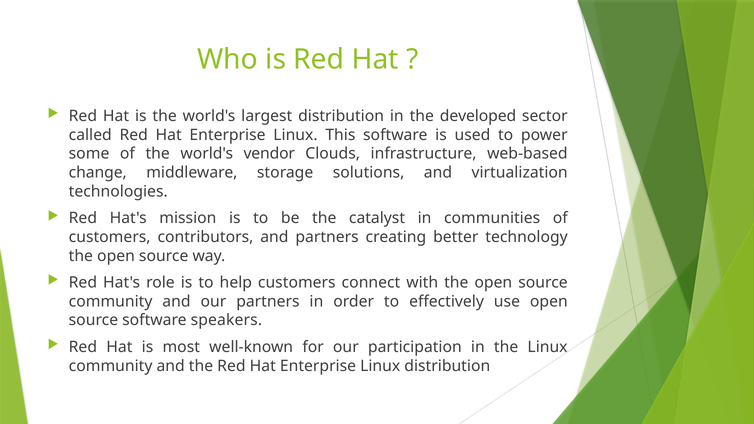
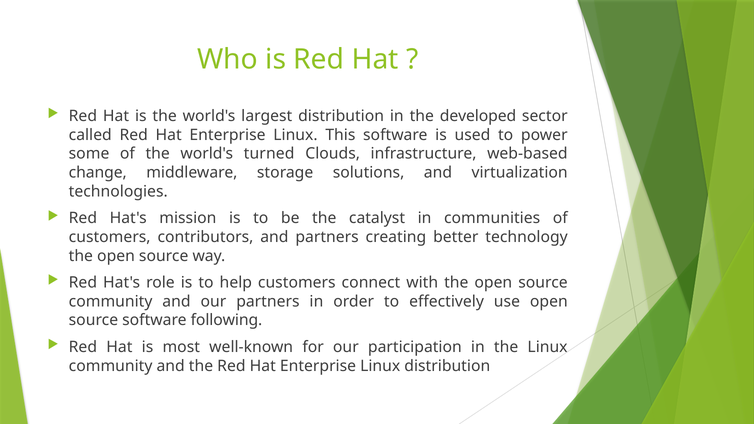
vendor: vendor -> turned (269, 154)
speakers: speakers -> following (226, 320)
